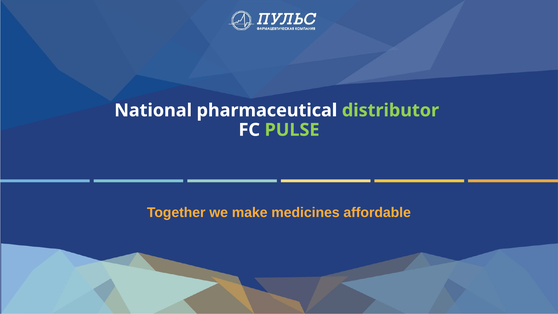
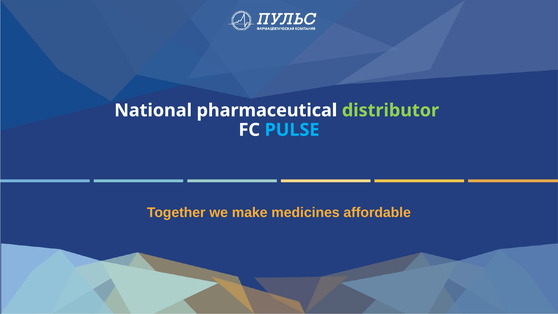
PULSE colour: light green -> light blue (292, 130)
